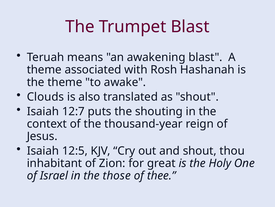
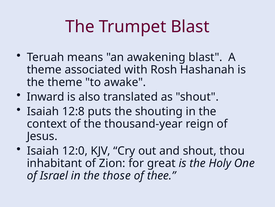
Clouds: Clouds -> Inward (46, 96)
12:7: 12:7 -> 12:8 (73, 111)
12:5: 12:5 -> 12:0 (75, 150)
